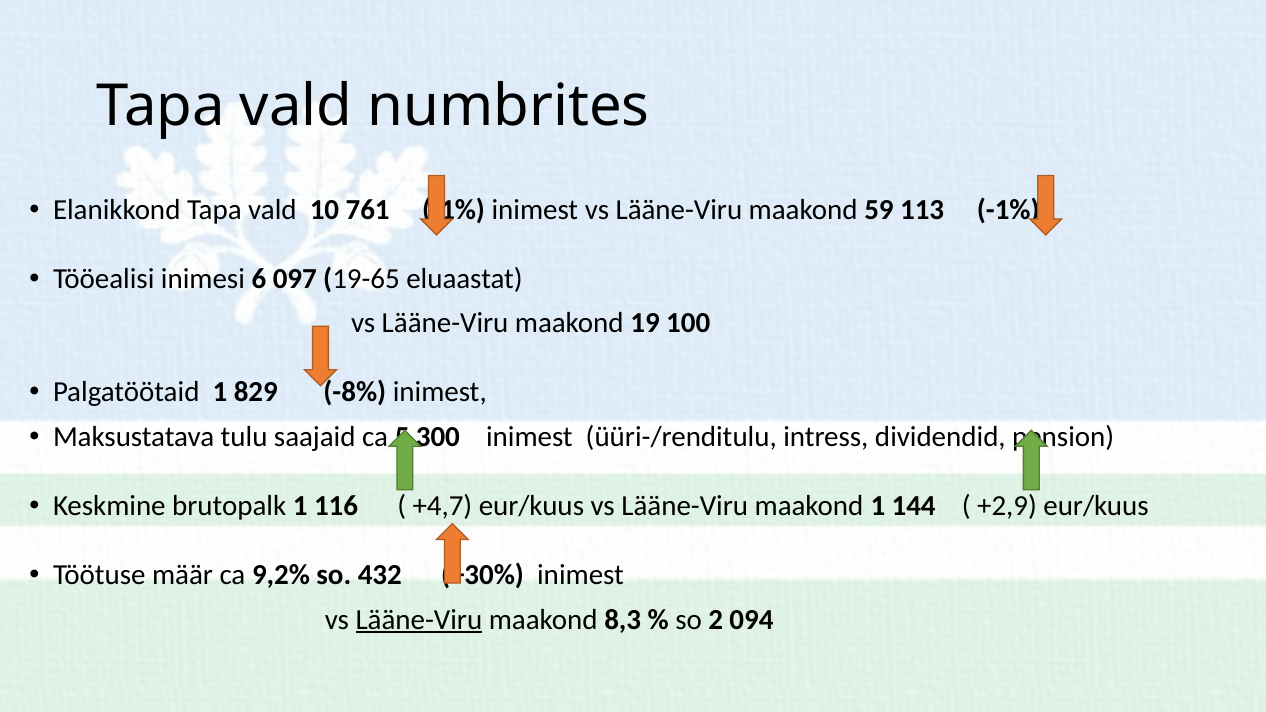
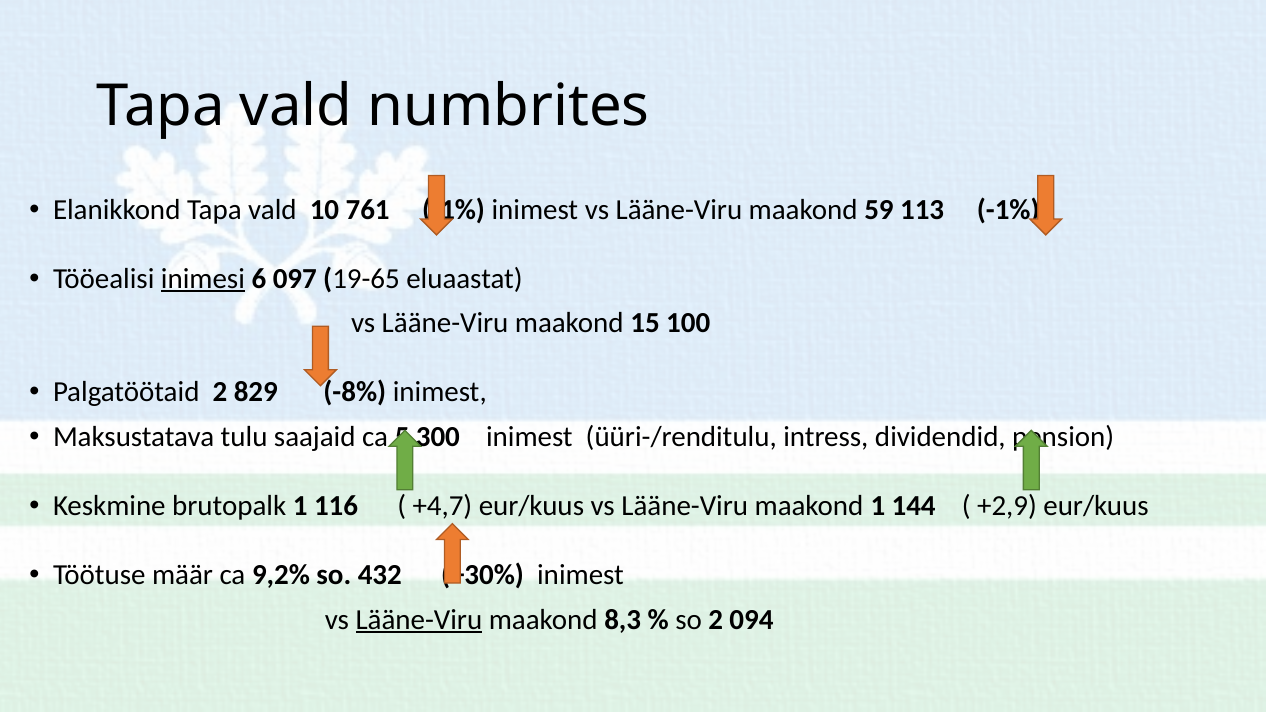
inimesi underline: none -> present (203, 279)
19: 19 -> 15 (645, 323)
Palgatöötaid 1: 1 -> 2 (220, 392)
